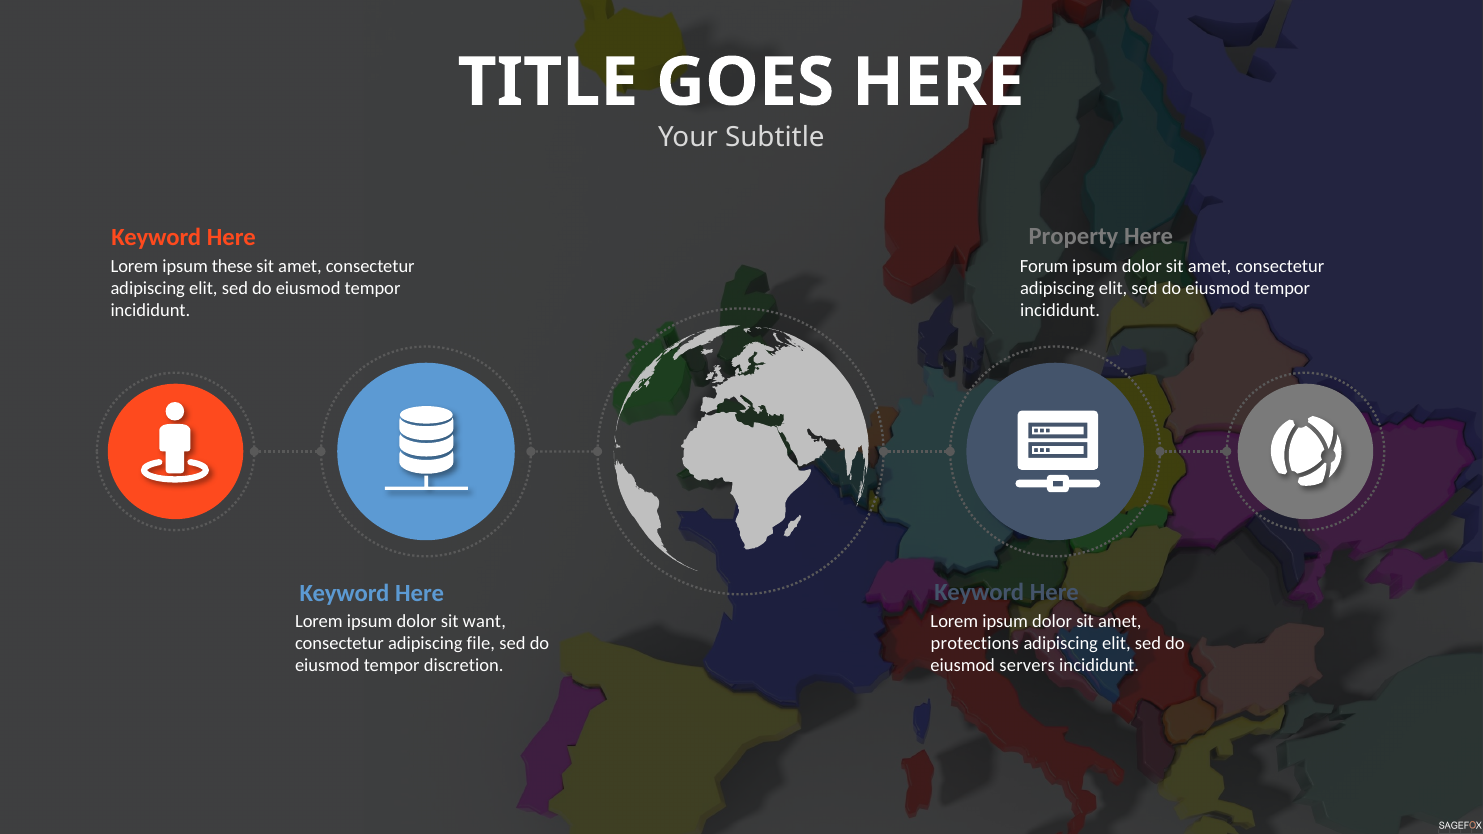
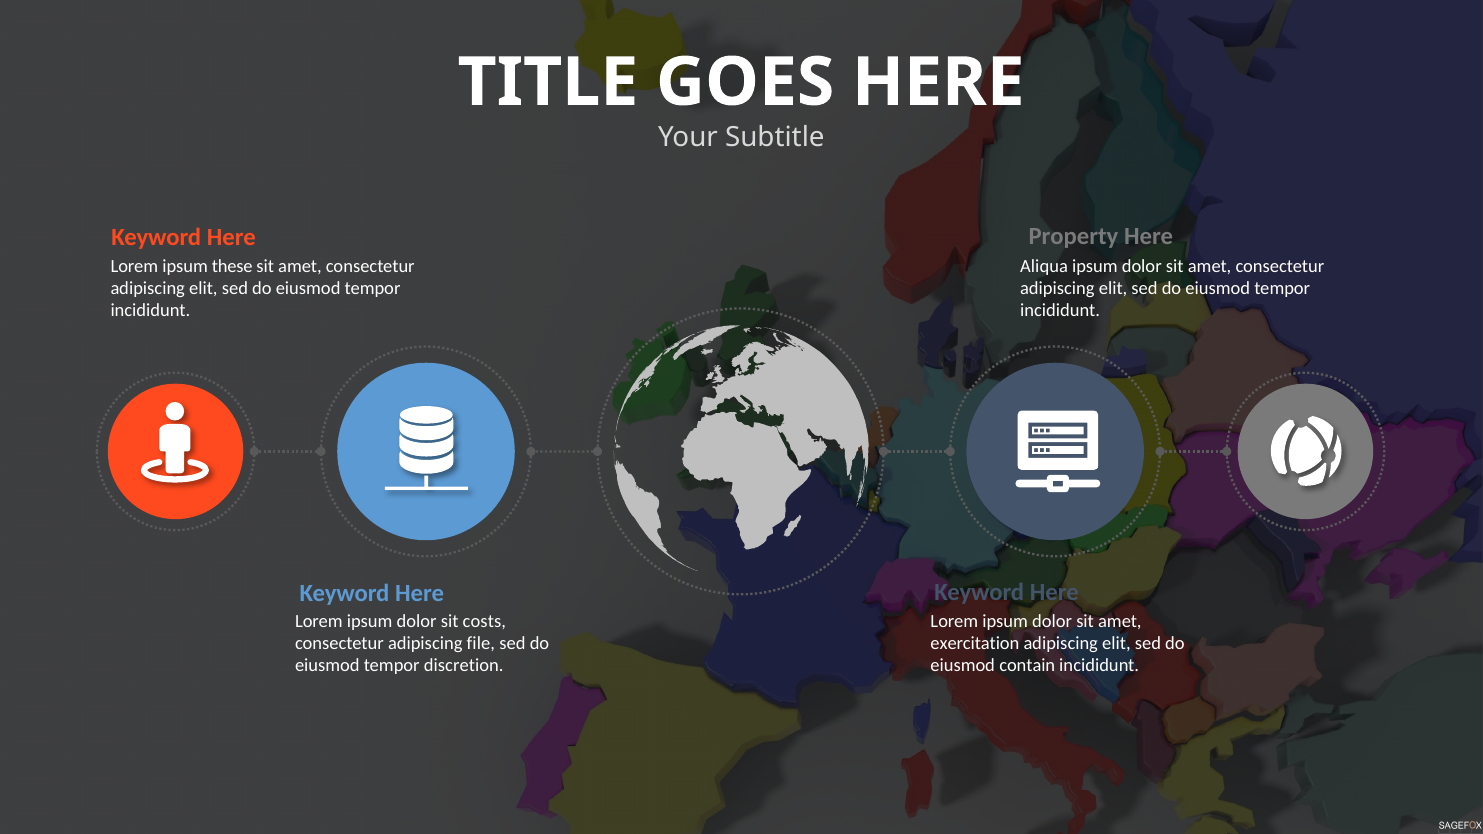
Forum: Forum -> Aliqua (1044, 266)
want: want -> costs (484, 622)
protections: protections -> exercitation (975, 644)
servers: servers -> contain (1027, 666)
